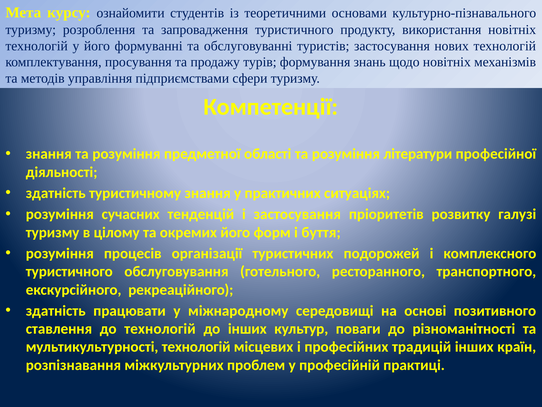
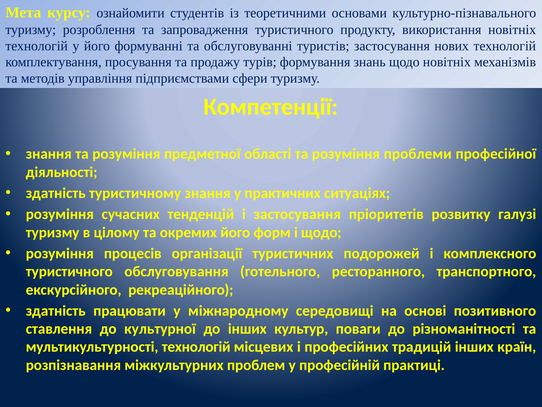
літератури: літератури -> проблеми (418, 154)
і буття: буття -> щодо (321, 232)
до технологій: технологій -> культурної (160, 329)
